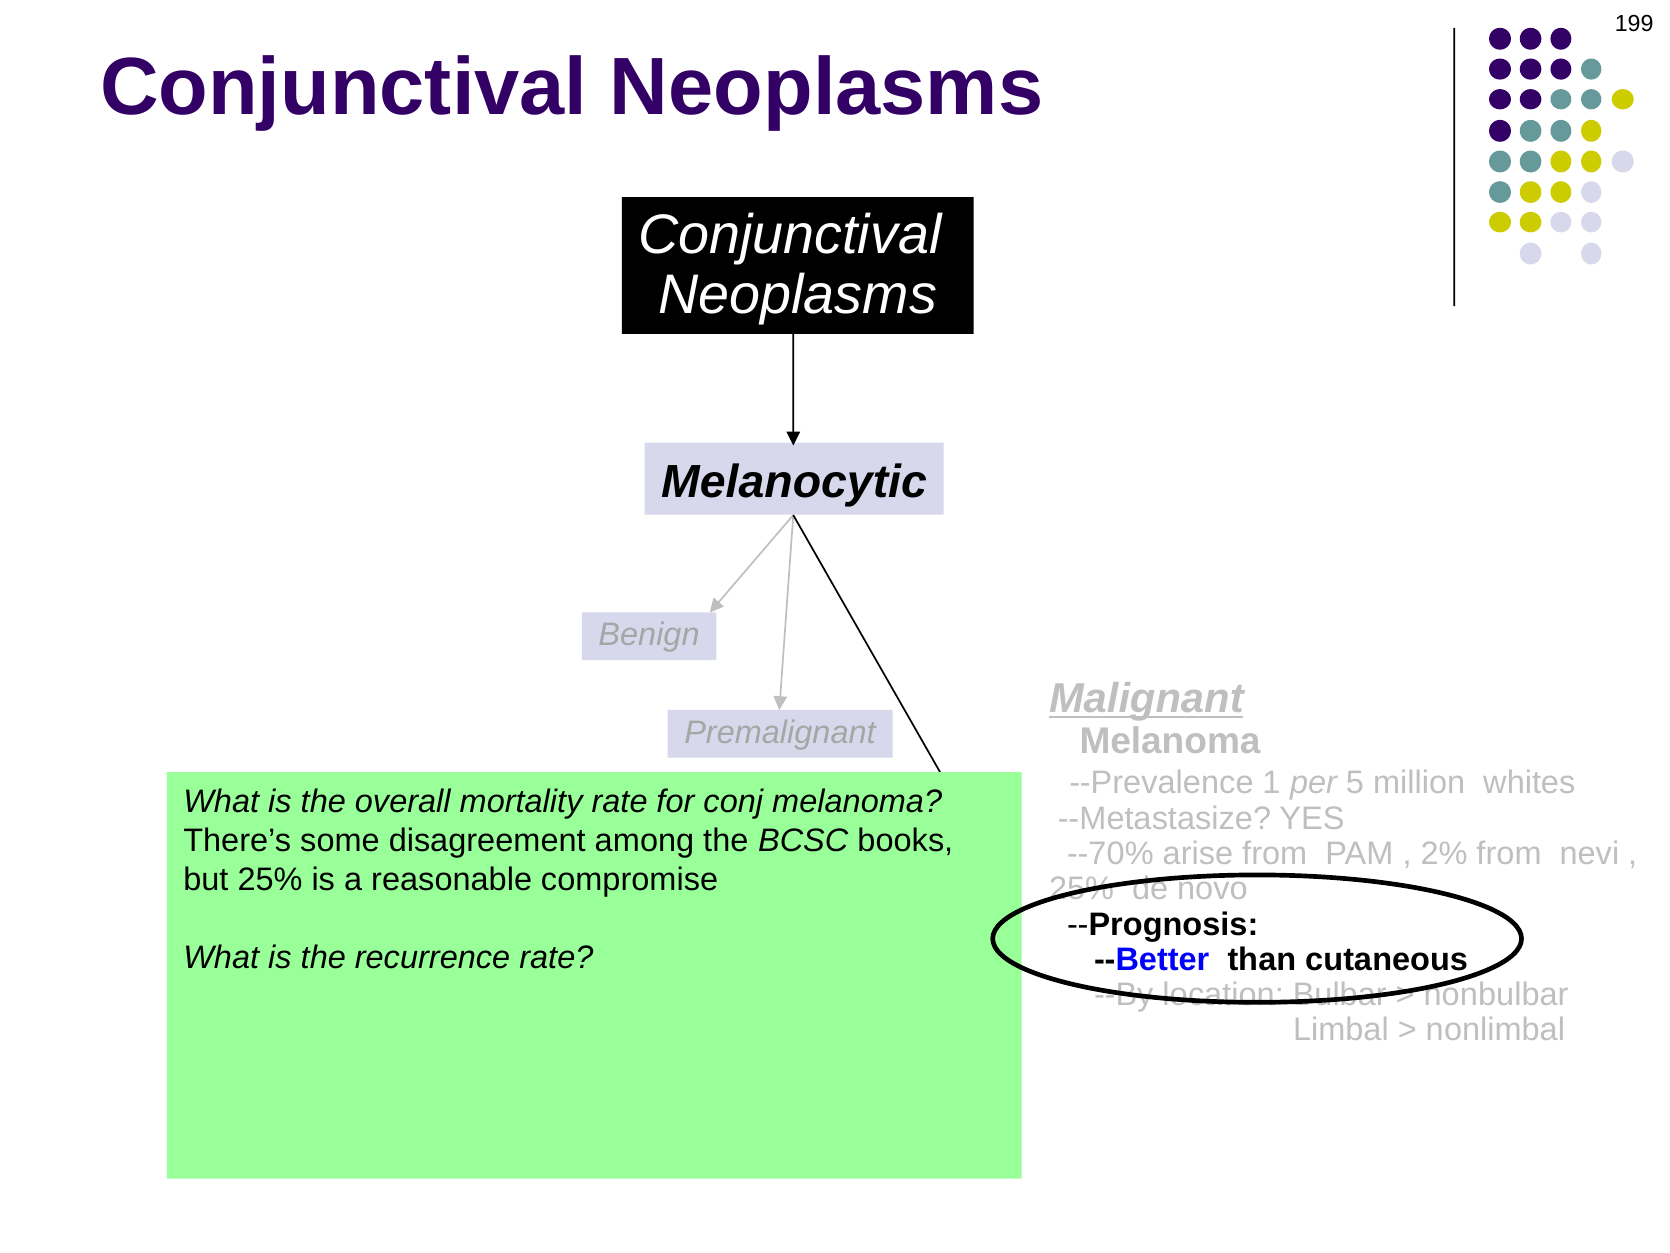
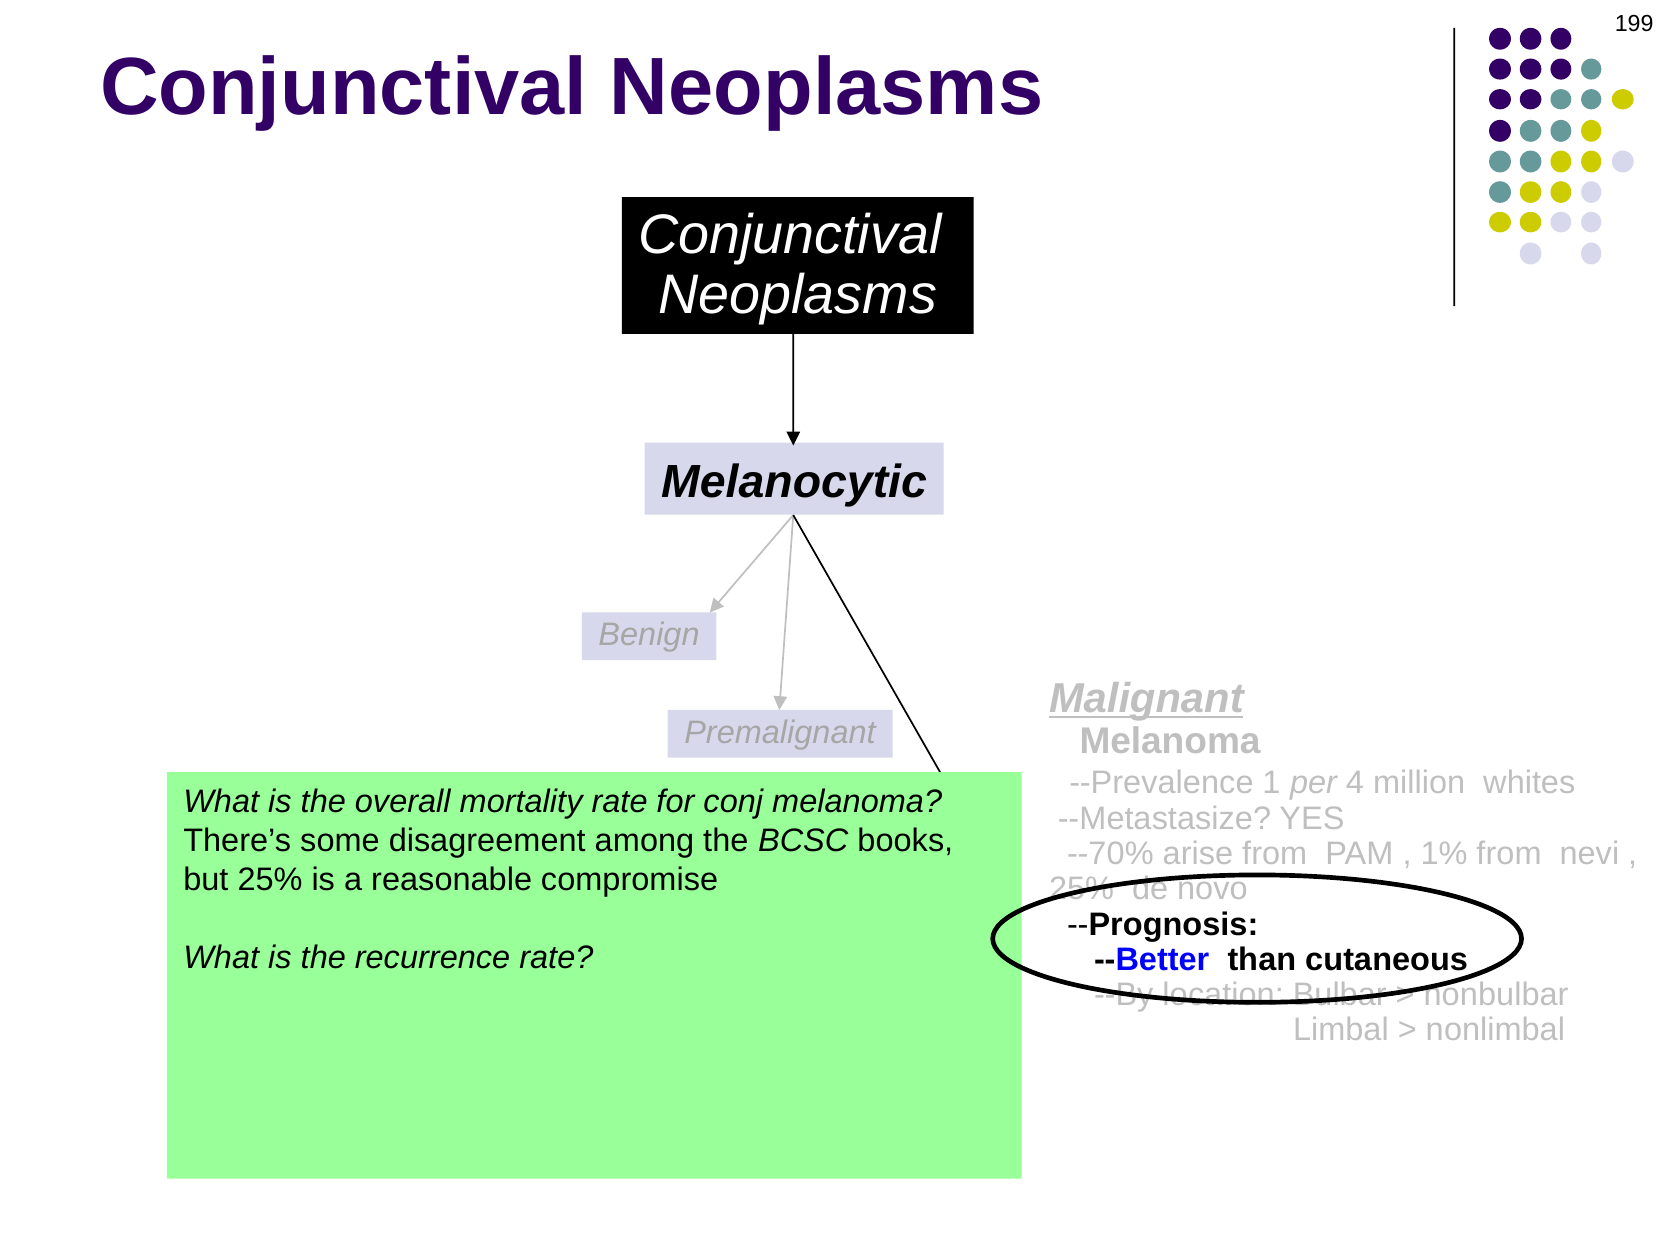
5: 5 -> 4 (1355, 783)
2%: 2% -> 1% (1444, 854)
